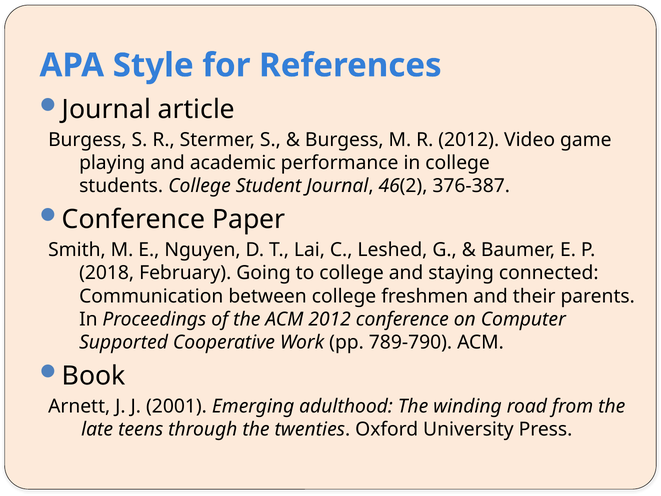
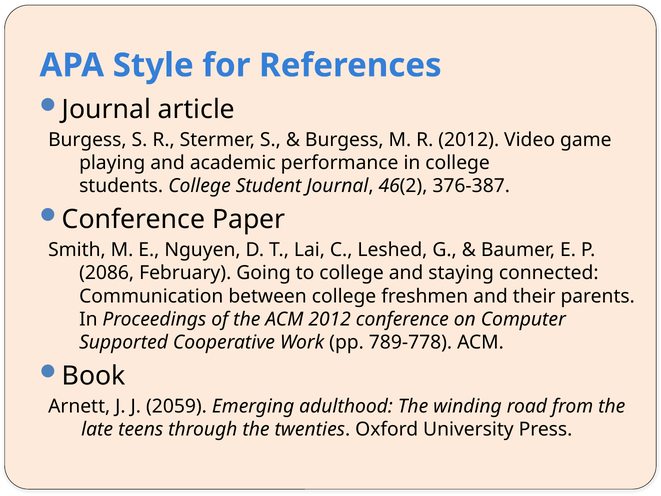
2018: 2018 -> 2086 (107, 273)
789-790: 789-790 -> 789-778 (411, 342)
2001: 2001 -> 2059 (176, 406)
